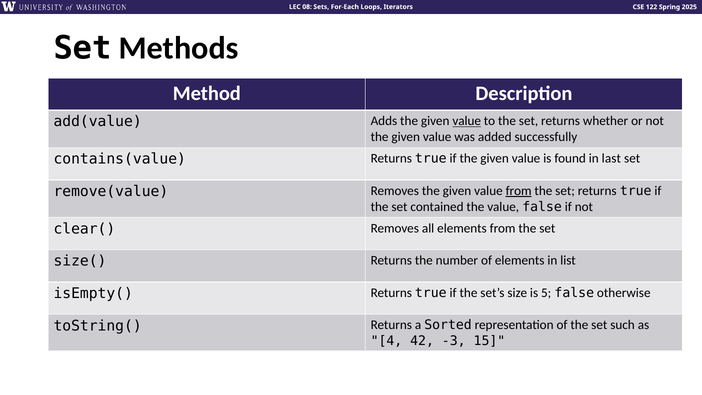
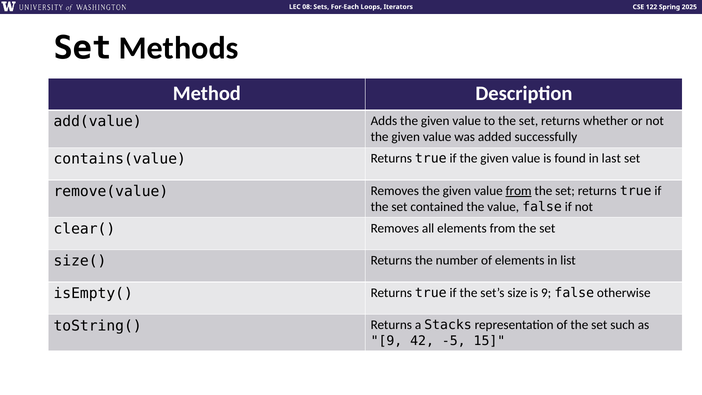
value underline: present -> none (467, 121)
is 5: 5 -> 9 (546, 293)
Sorted: Sorted -> Stacks (448, 325)
4: 4 -> 9 (386, 341)
-3: -3 -> -5 (454, 341)
